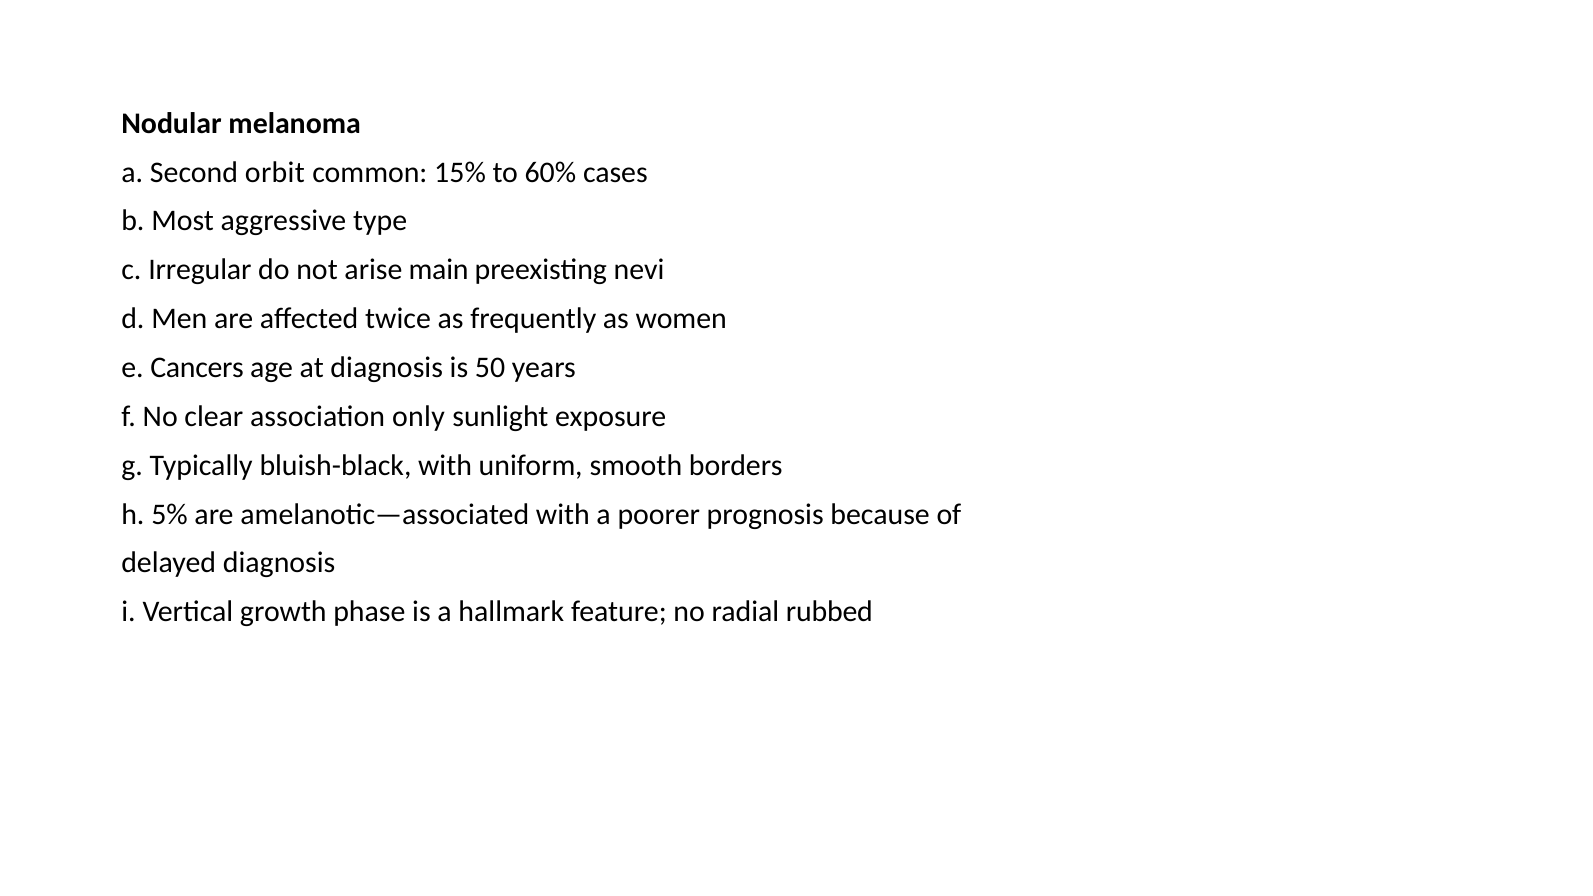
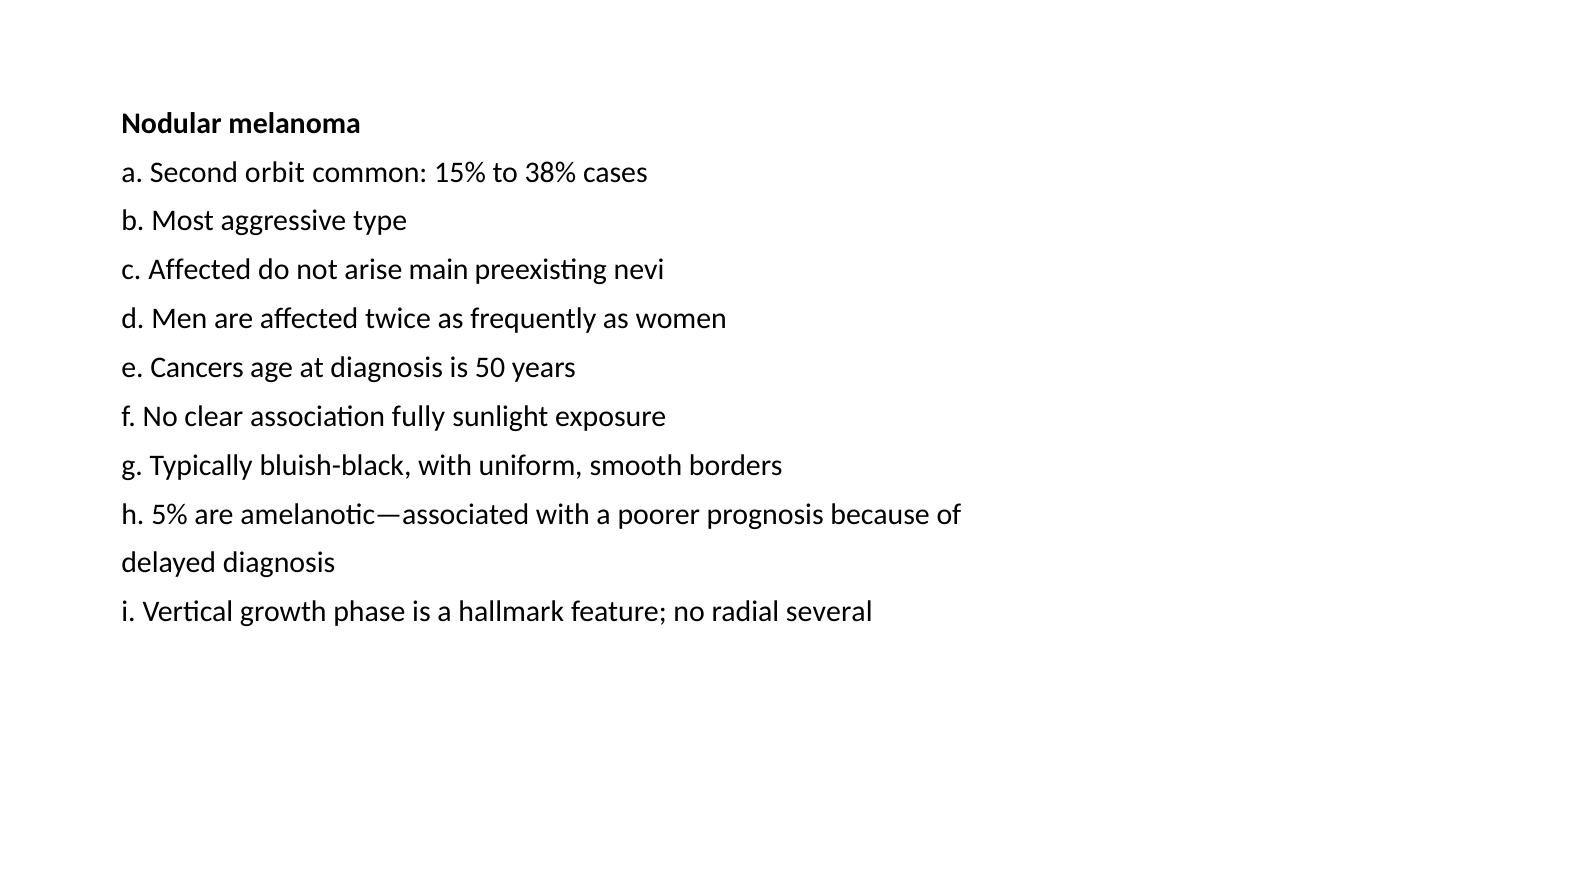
60%: 60% -> 38% (550, 172)
c Irregular: Irregular -> Affected (200, 270)
only: only -> fully (418, 417)
rubbed: rubbed -> several (829, 612)
